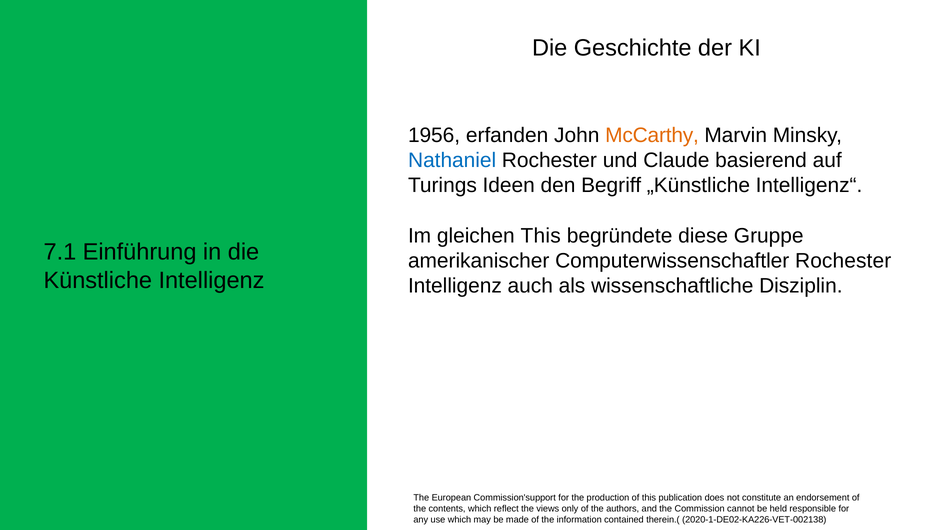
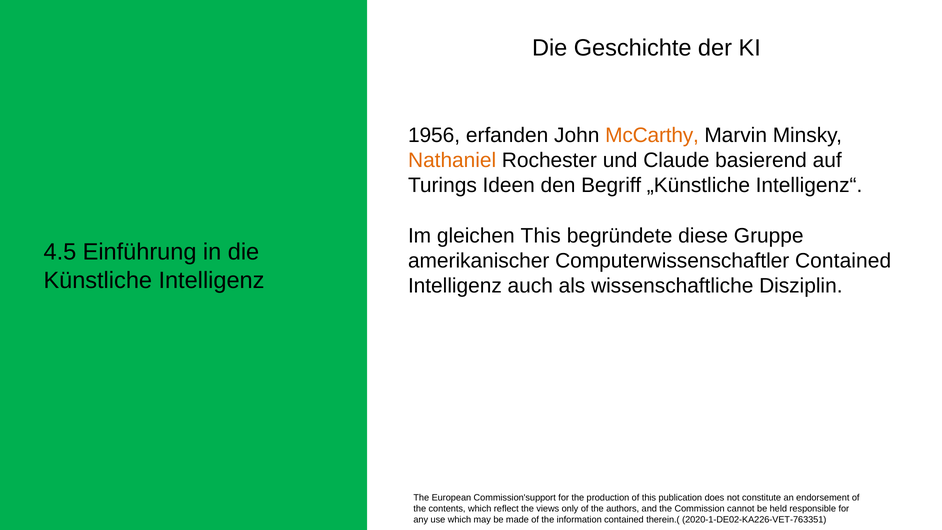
Nathaniel colour: blue -> orange (452, 160)
7.1: 7.1 -> 4.5 (60, 252)
Computerwissenschaftler Rochester: Rochester -> Contained (843, 261)
2020-1-DE02-KA226-VET-002138: 2020-1-DE02-KA226-VET-002138 -> 2020-1-DE02-KA226-VET-763351 (754, 520)
